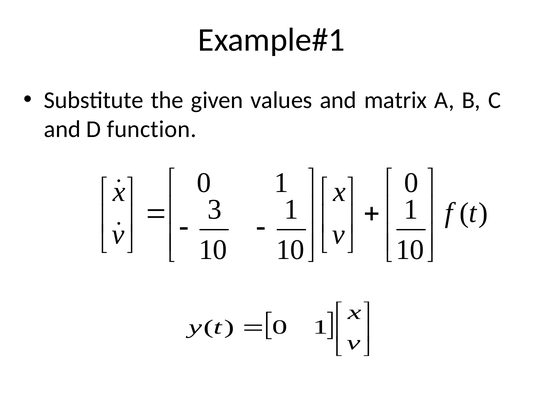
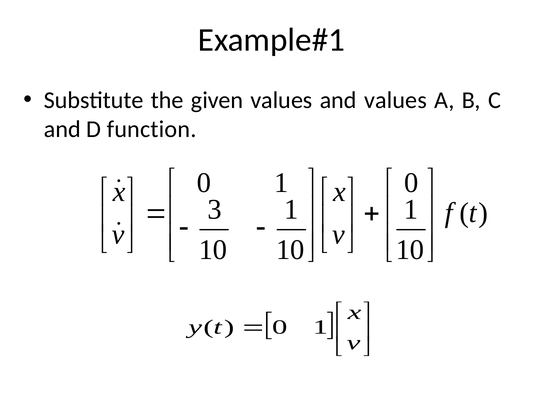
and matrix: matrix -> values (395, 100)
